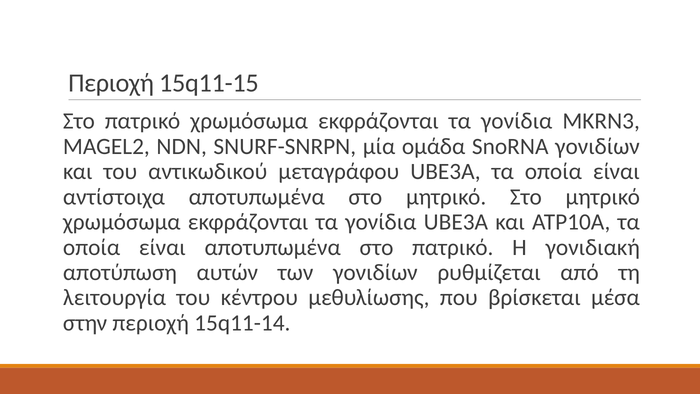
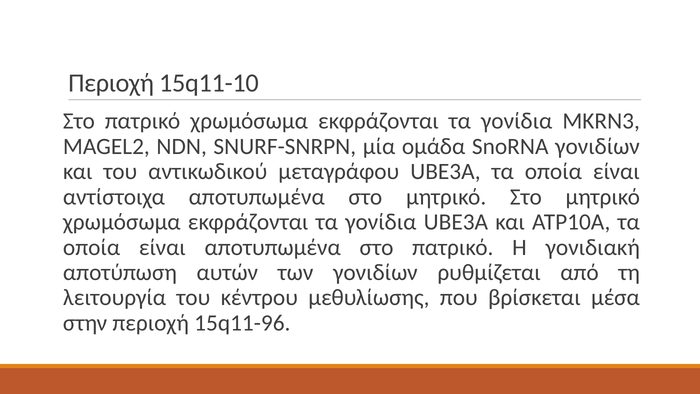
15q11-15: 15q11-15 -> 15q11-10 (209, 83)
15q11-14: 15q11-14 -> 15q11-96 (242, 323)
